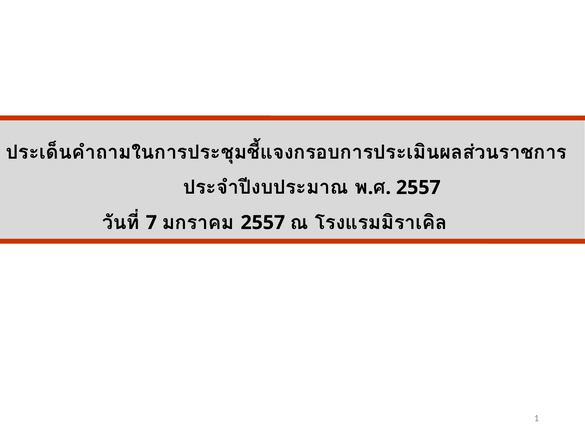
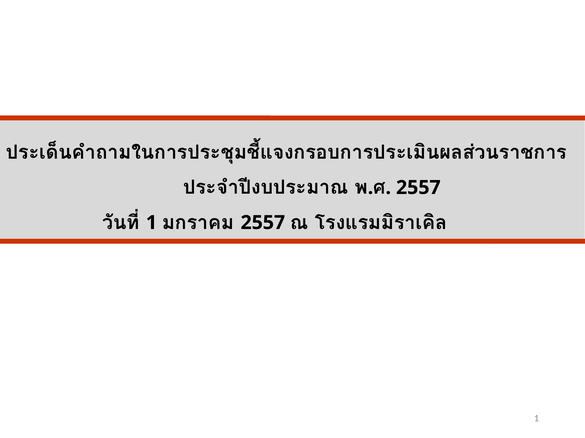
7: 7 -> 1 (151, 223)
